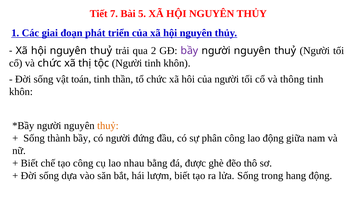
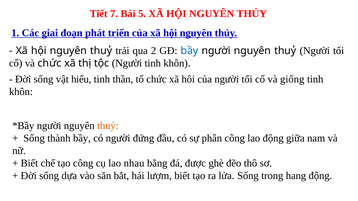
bầy colour: purple -> blue (190, 51)
toán: toán -> hiểu (81, 79)
thông: thông -> giống (292, 79)
